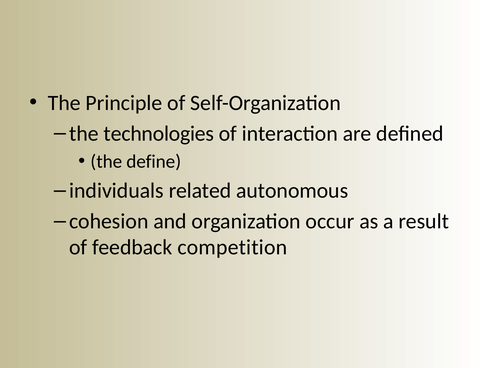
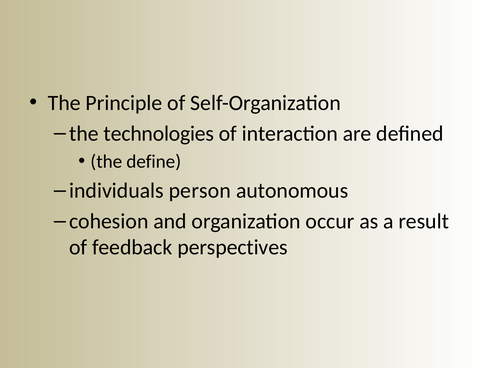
related: related -> person (200, 190)
competition: competition -> perspectives (232, 247)
